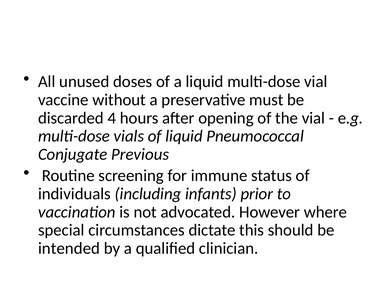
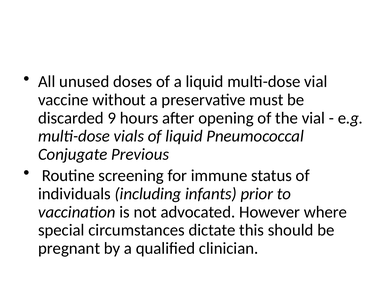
4: 4 -> 9 (112, 118)
intended: intended -> pregnant (69, 248)
